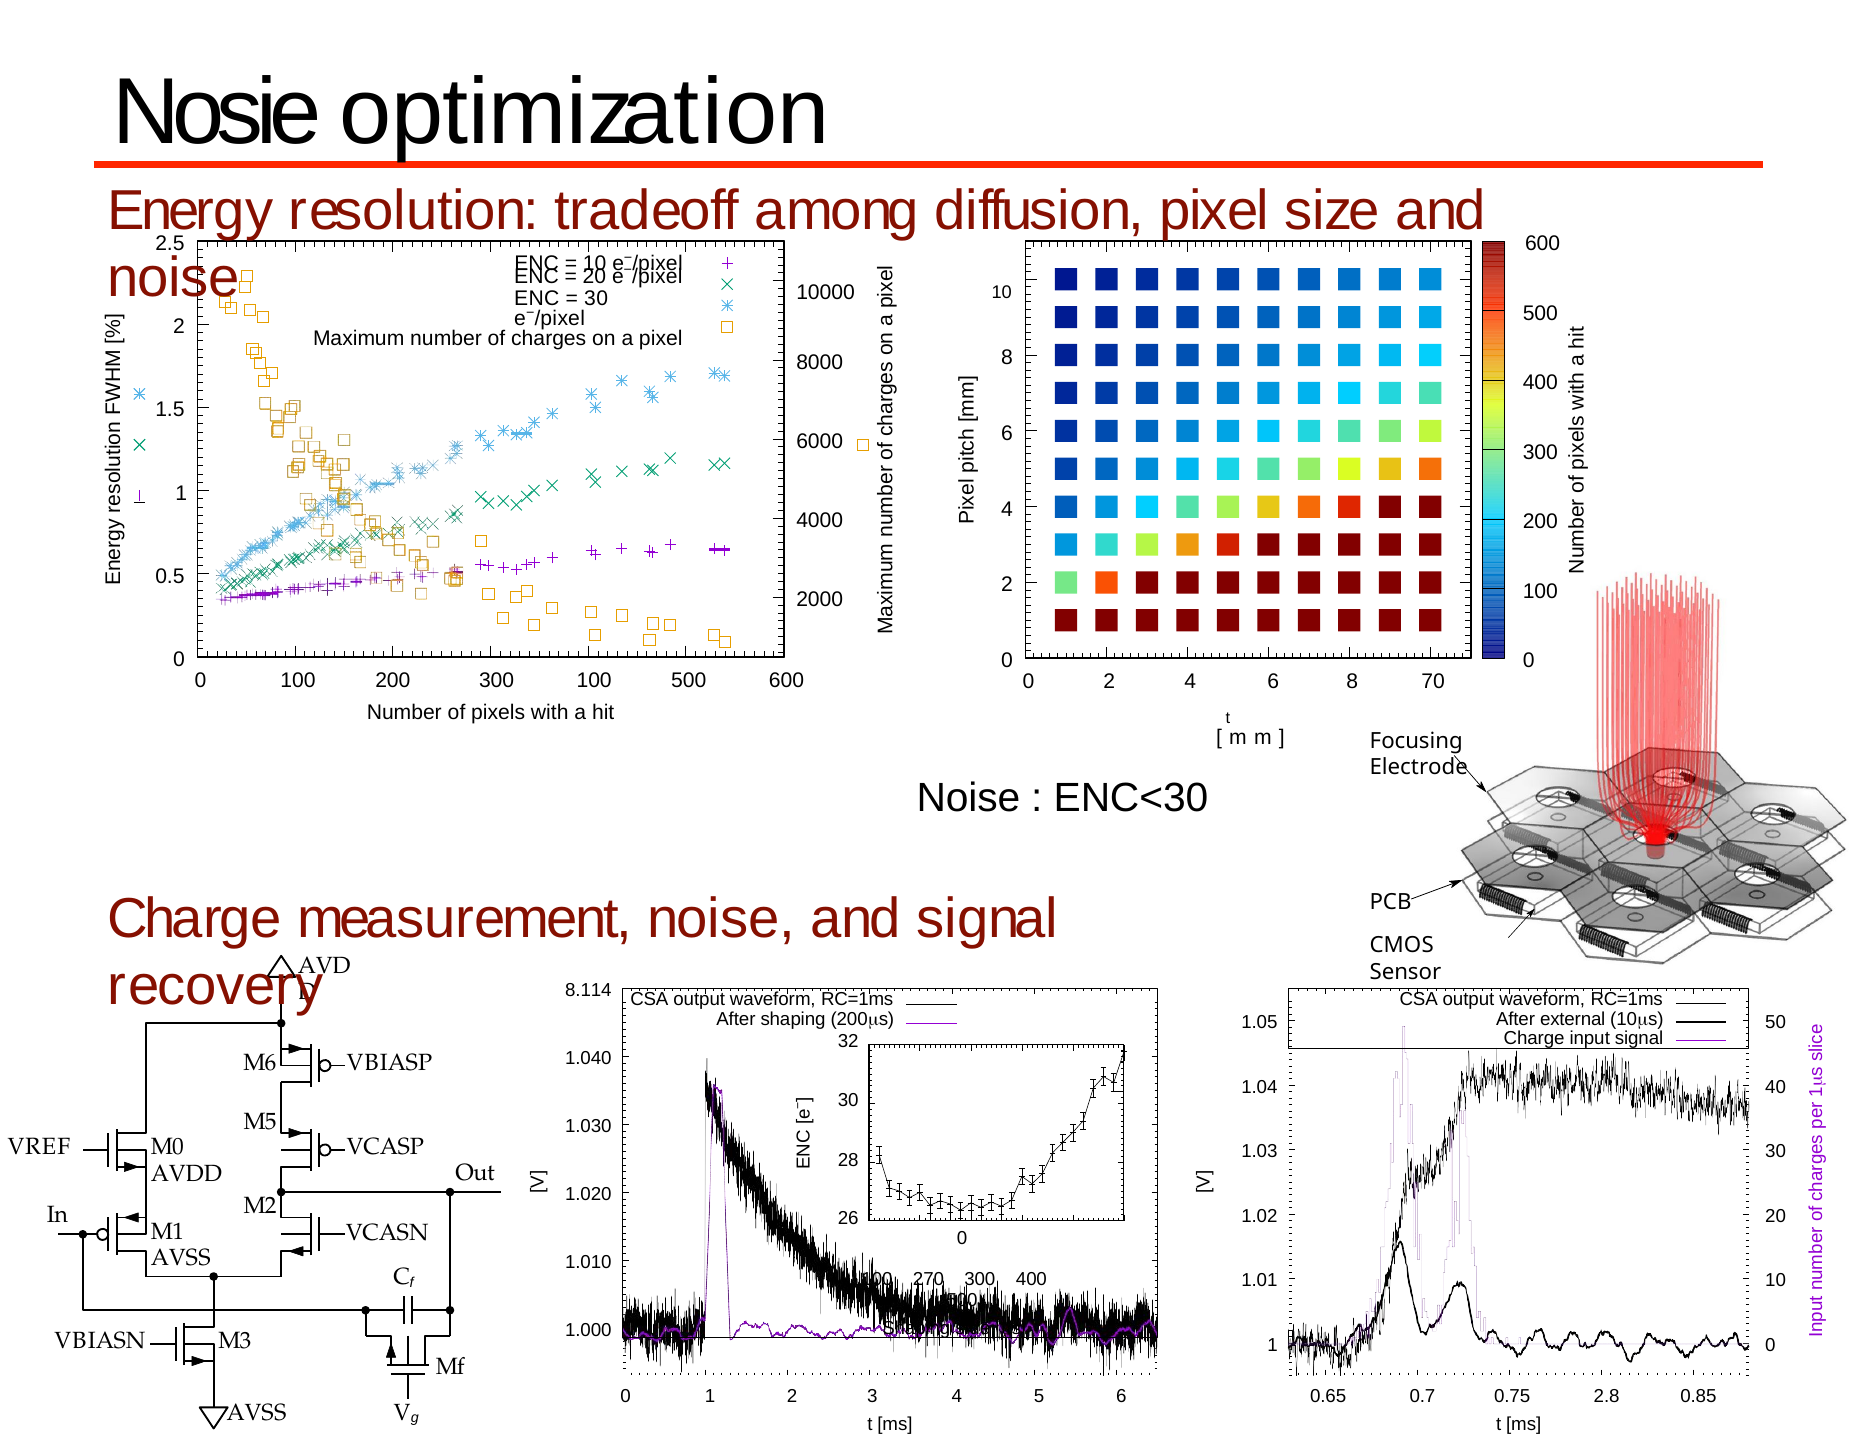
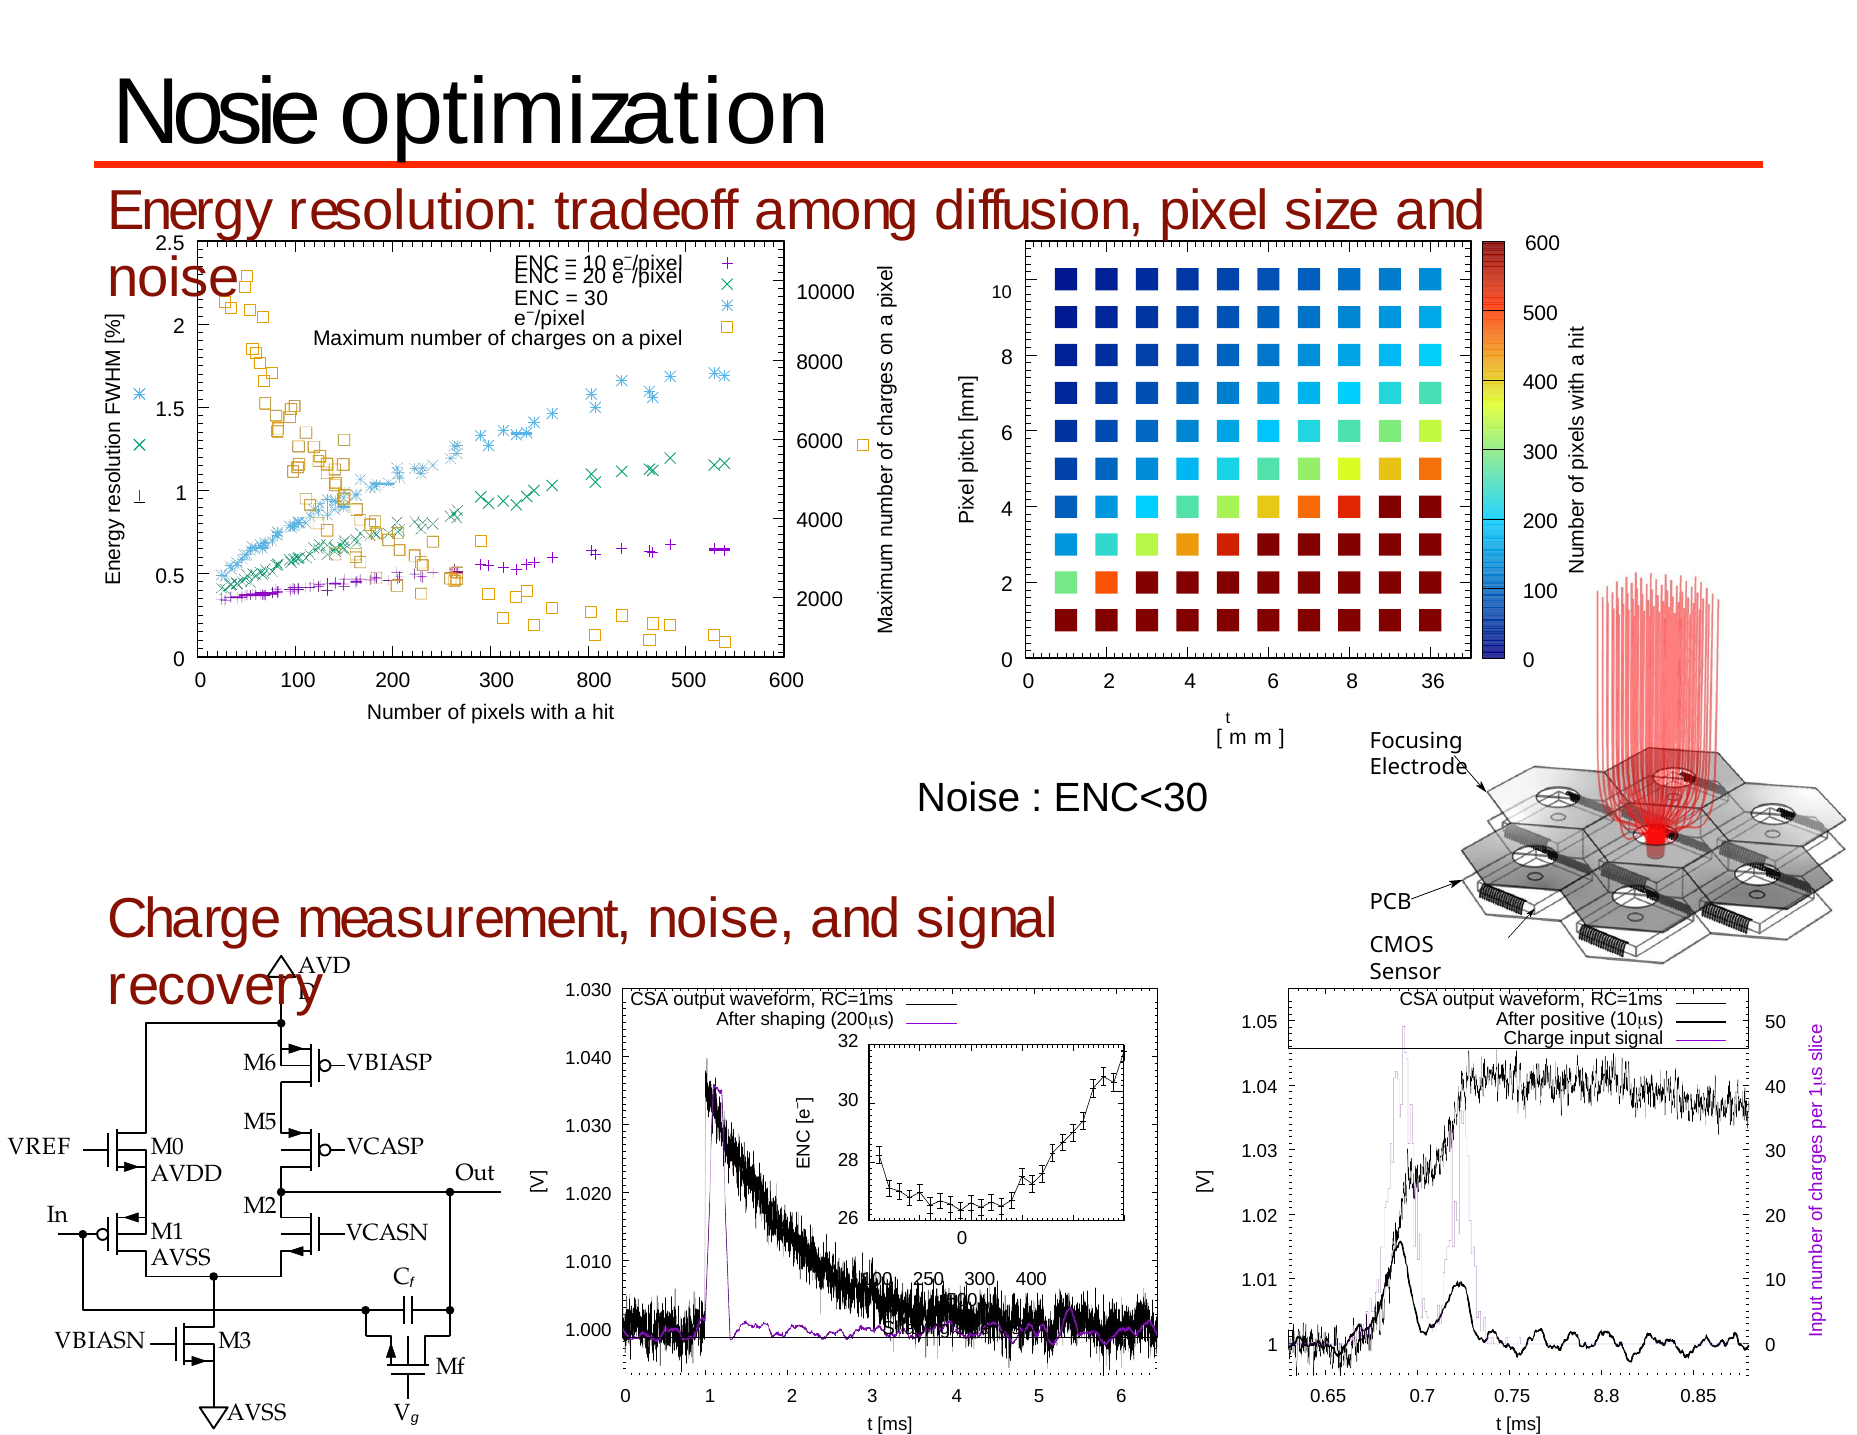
300 100: 100 -> 800 (594, 680)
70: 70 -> 36 (1433, 682)
8.114: 8.114 -> 1.030 (588, 990)
external: external -> positive (1573, 1020)
270: 270 -> 250 (928, 1279)
2.8: 2.8 -> 8.8 (1607, 1396)
